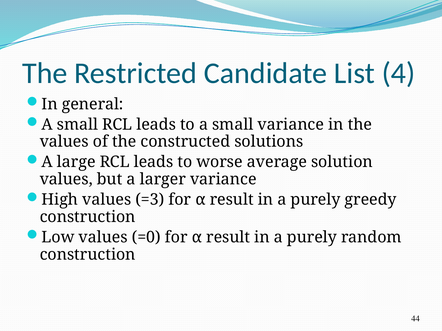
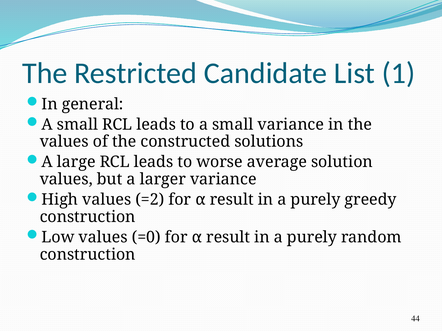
4: 4 -> 1 (398, 73)
=3: =3 -> =2 (150, 200)
